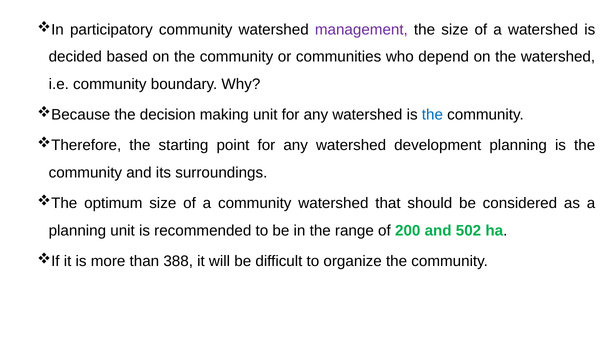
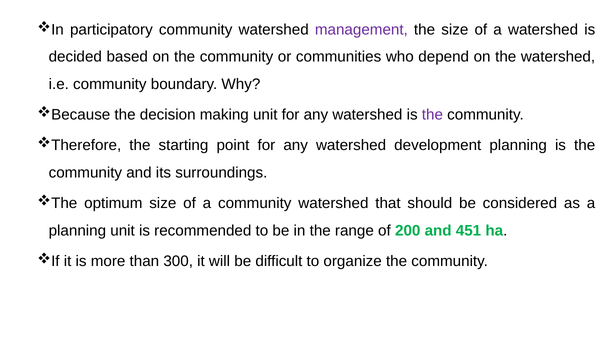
the colour: blue -> purple (432, 115)
502: 502 -> 451 (469, 231)
388: 388 -> 300 (178, 261)
